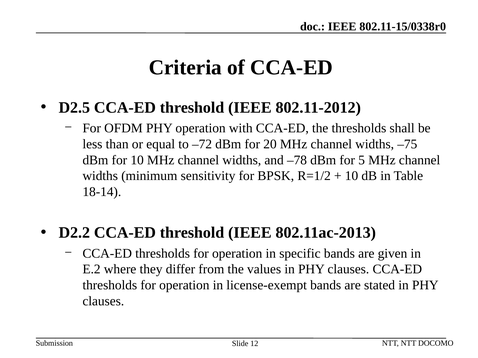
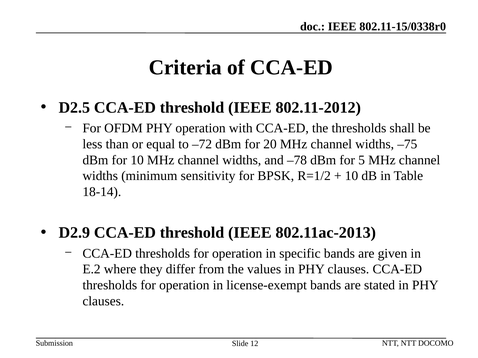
D2.2: D2.2 -> D2.9 (74, 233)
